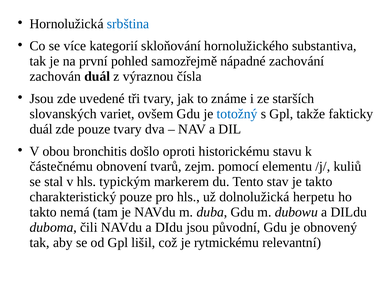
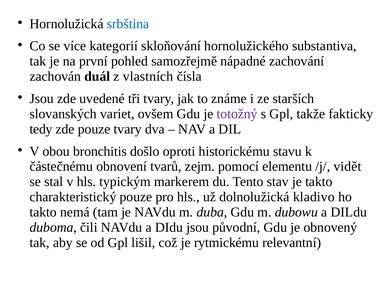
výraznou: výraznou -> vlastních (148, 76)
totožný colour: blue -> purple (237, 114)
duál: duál -> tedy (41, 129)
kuliů: kuliů -> vidět (347, 166)
herpetu: herpetu -> kladivo (314, 197)
